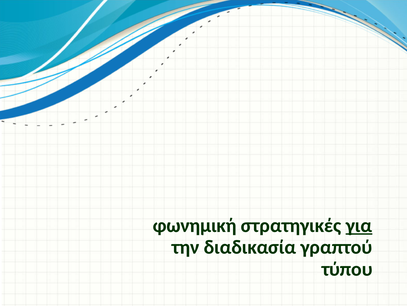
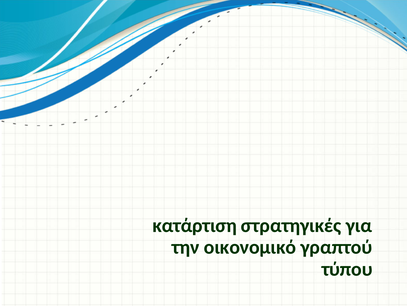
φωνημική: φωνημική -> κατάρτιση (195, 225)
για underline: present -> none (359, 225)
διαδικασία: διαδικασία -> οικονομικό (250, 247)
